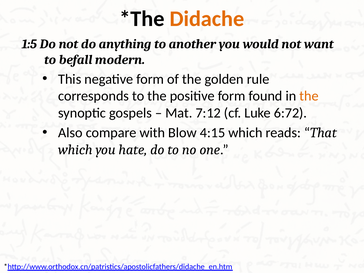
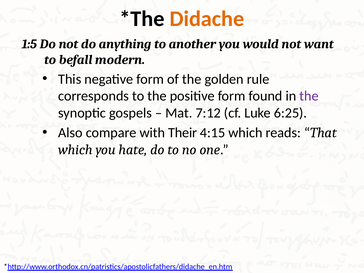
the colour: orange -> purple (309, 96)
6:72: 6:72 -> 6:25 (290, 113)
Blow: Blow -> Their (183, 133)
